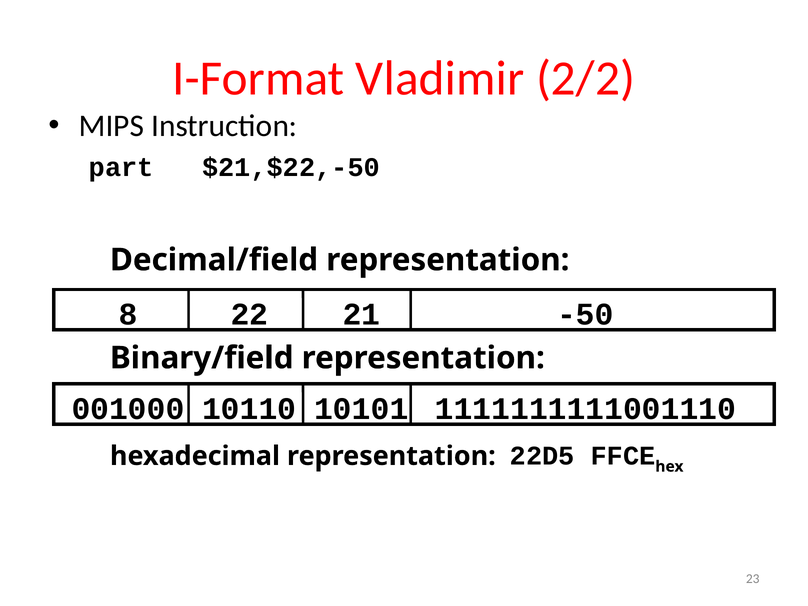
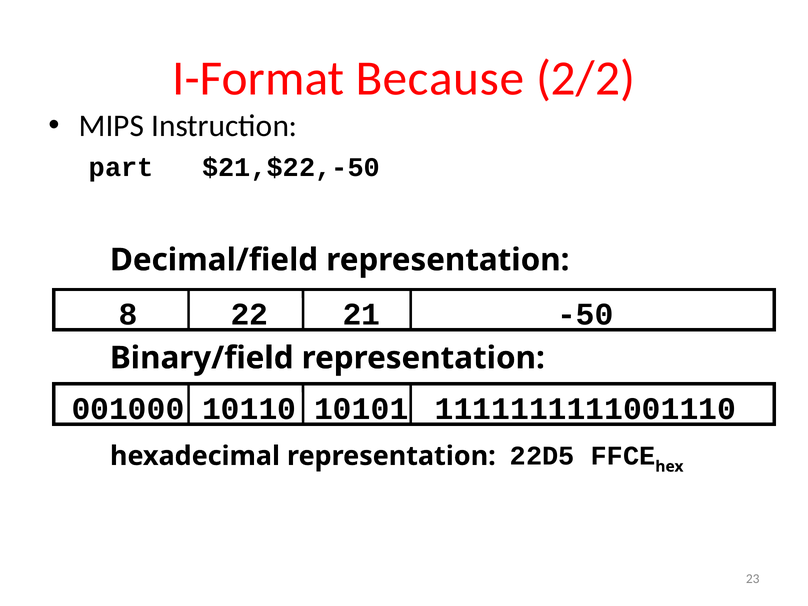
Vladimir: Vladimir -> Because (440, 78)
